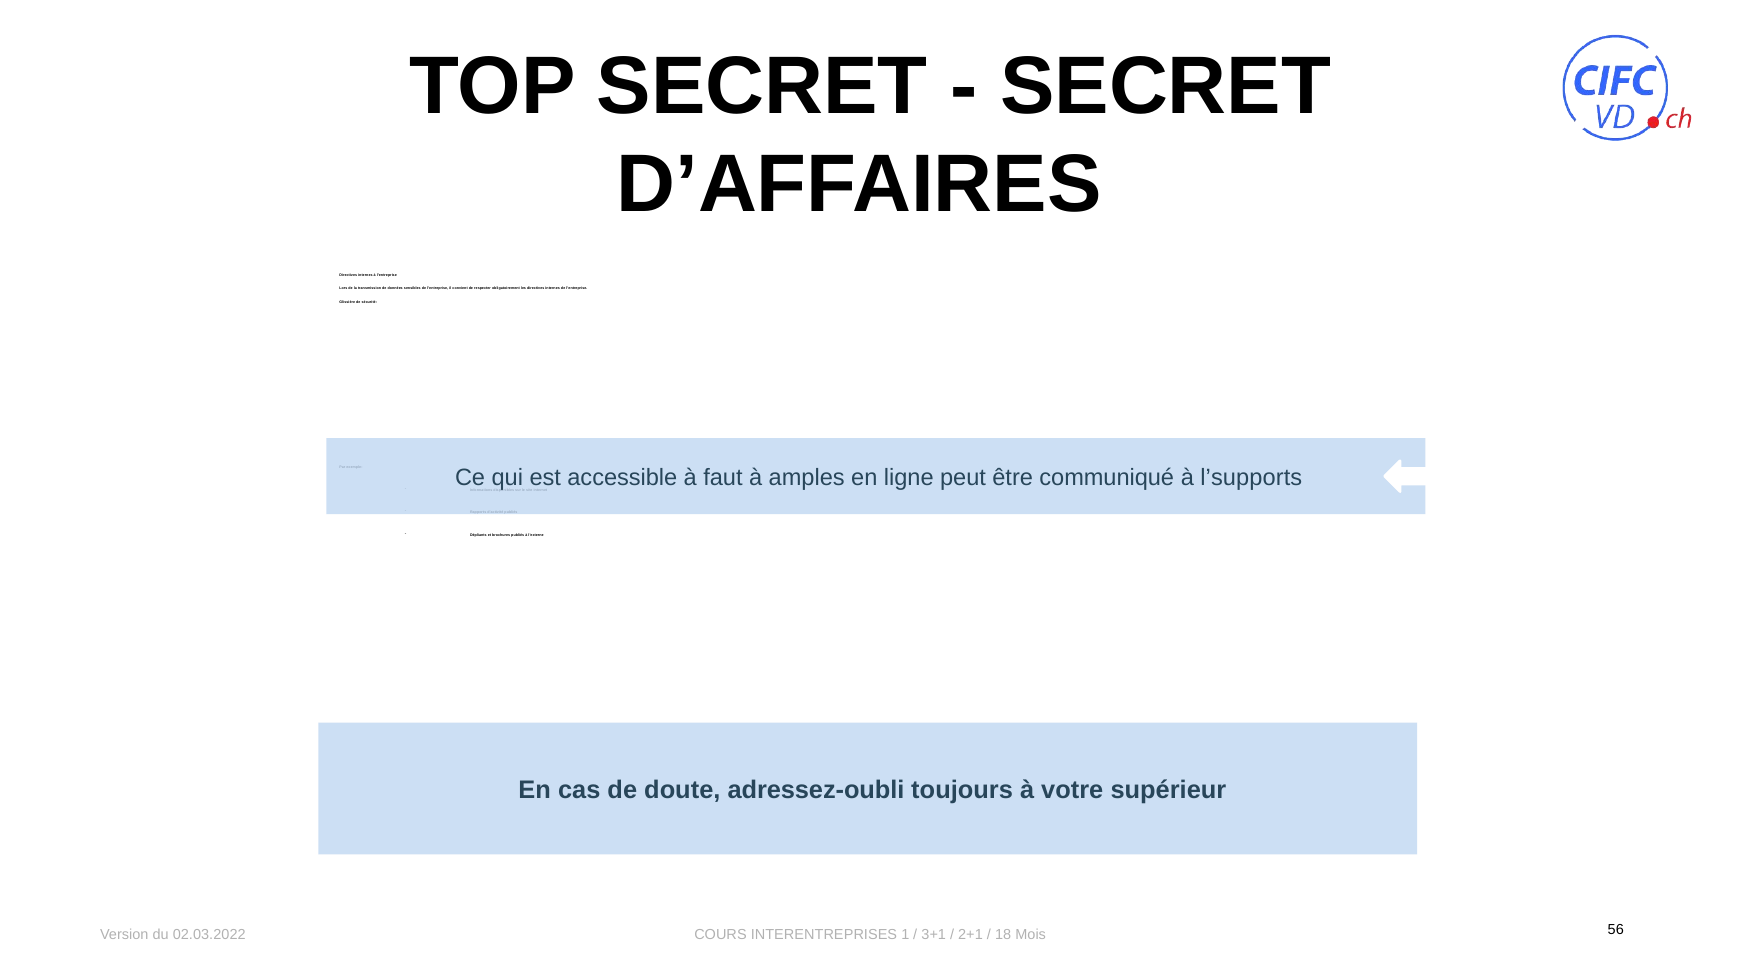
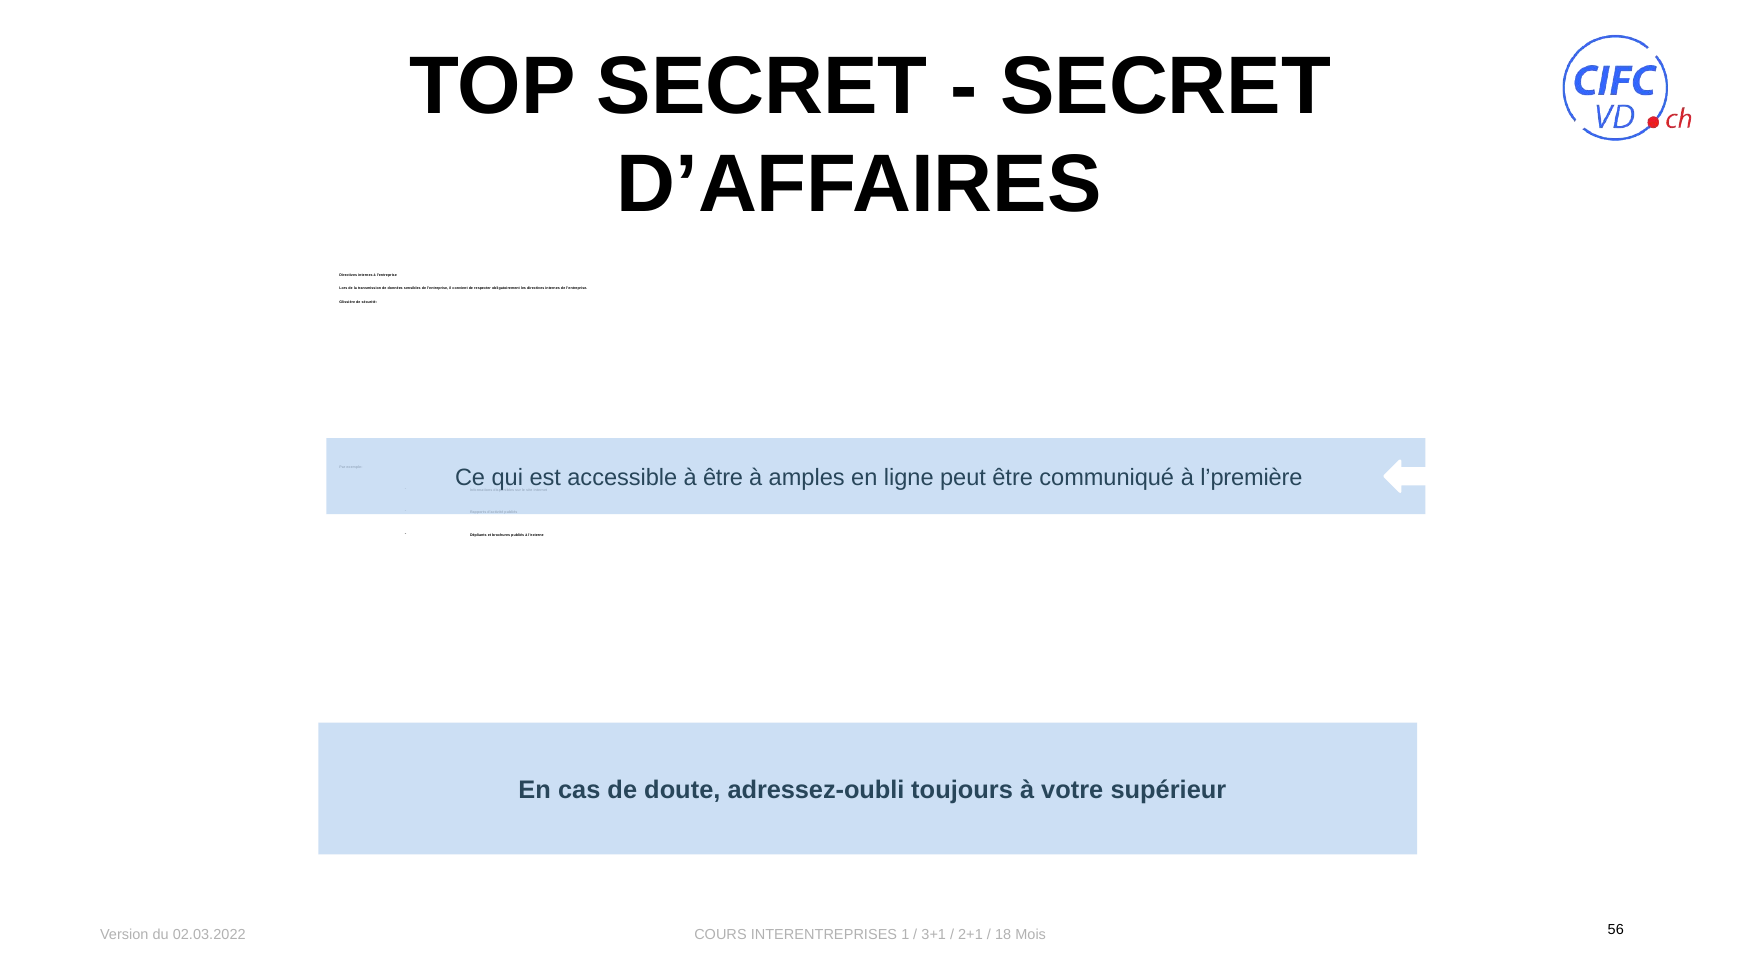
à faut: faut -> être (723, 478)
l’supports: l’supports -> l’première (1251, 478)
